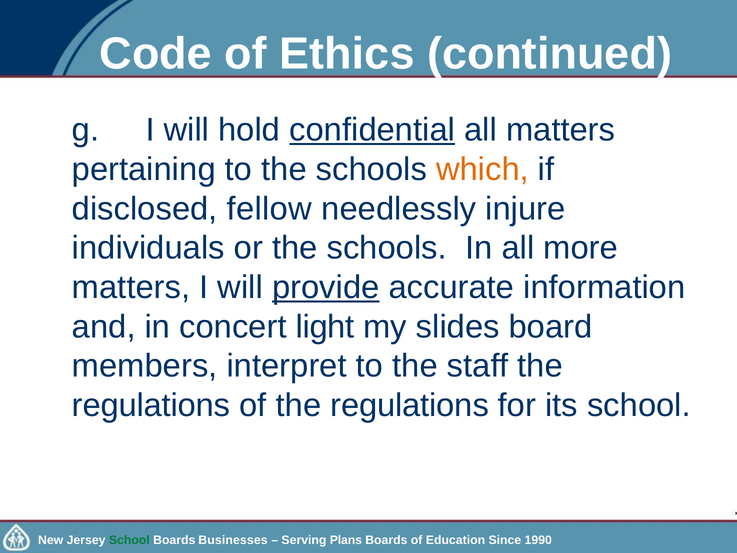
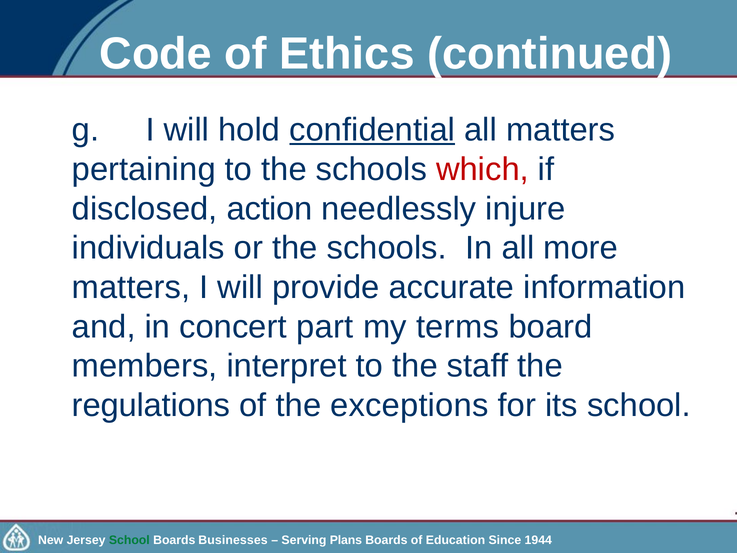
which colour: orange -> red (482, 169)
fellow: fellow -> action (270, 209)
provide underline: present -> none (326, 287)
light: light -> part (325, 327)
slides: slides -> terms (458, 327)
of the regulations: regulations -> exceptions (409, 405)
1990: 1990 -> 1944 (538, 540)
